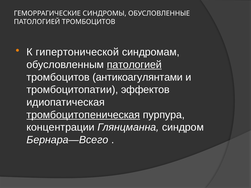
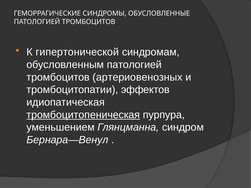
патологией underline: present -> none (134, 65)
антикоагулянтами: антикоагулянтами -> артериовенозных (138, 77)
концентрации: концентрации -> уменьшением (61, 127)
Бернара—Всего: Бернара—Всего -> Бернара—Венул (67, 140)
